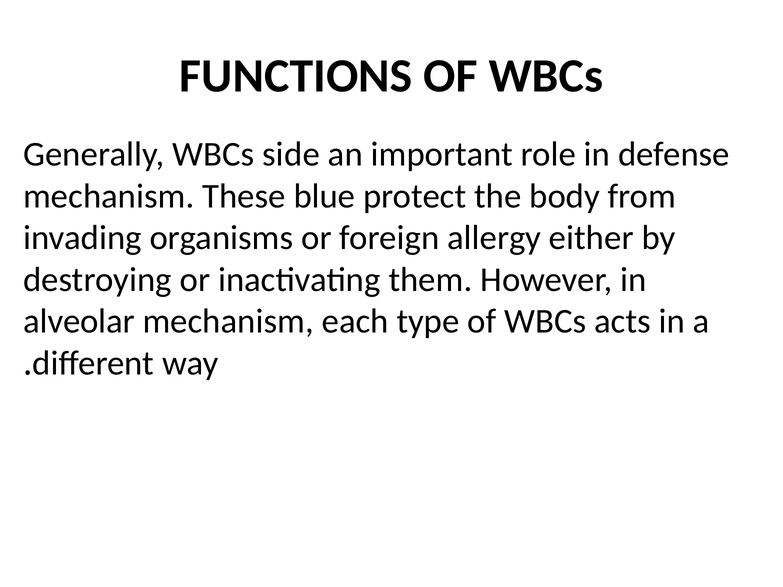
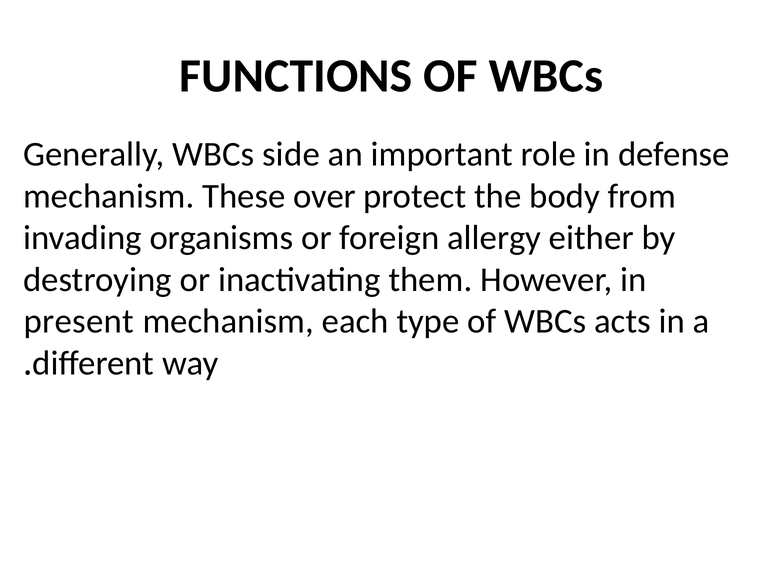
blue: blue -> over (325, 196)
alveolar: alveolar -> present (79, 321)
